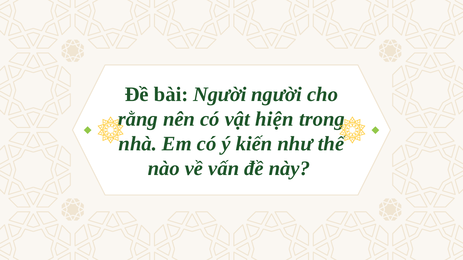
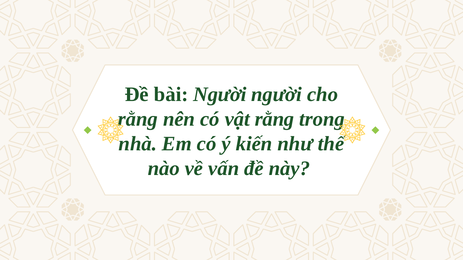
vật hiện: hiện -> rằng (275, 119)
